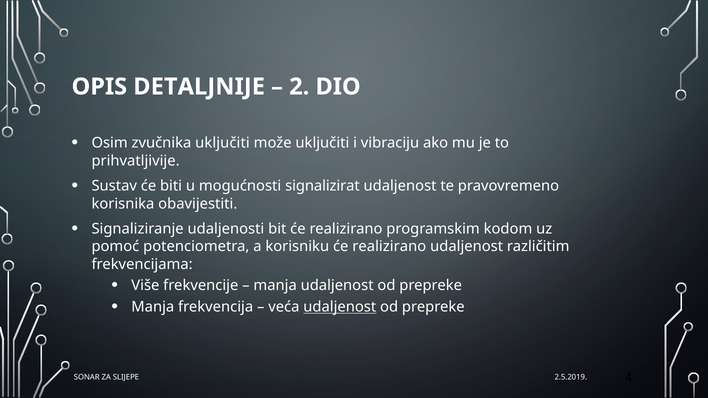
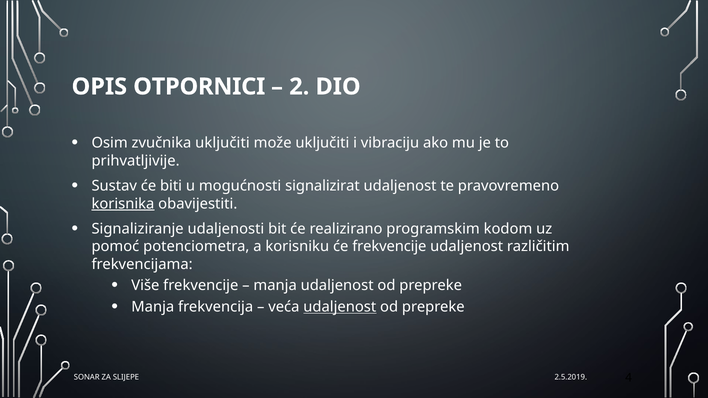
DETALJNIJE: DETALJNIJE -> OTPORNICI (199, 87)
korisnika underline: none -> present (123, 204)
korisniku će realizirano: realizirano -> frekvencije (389, 247)
